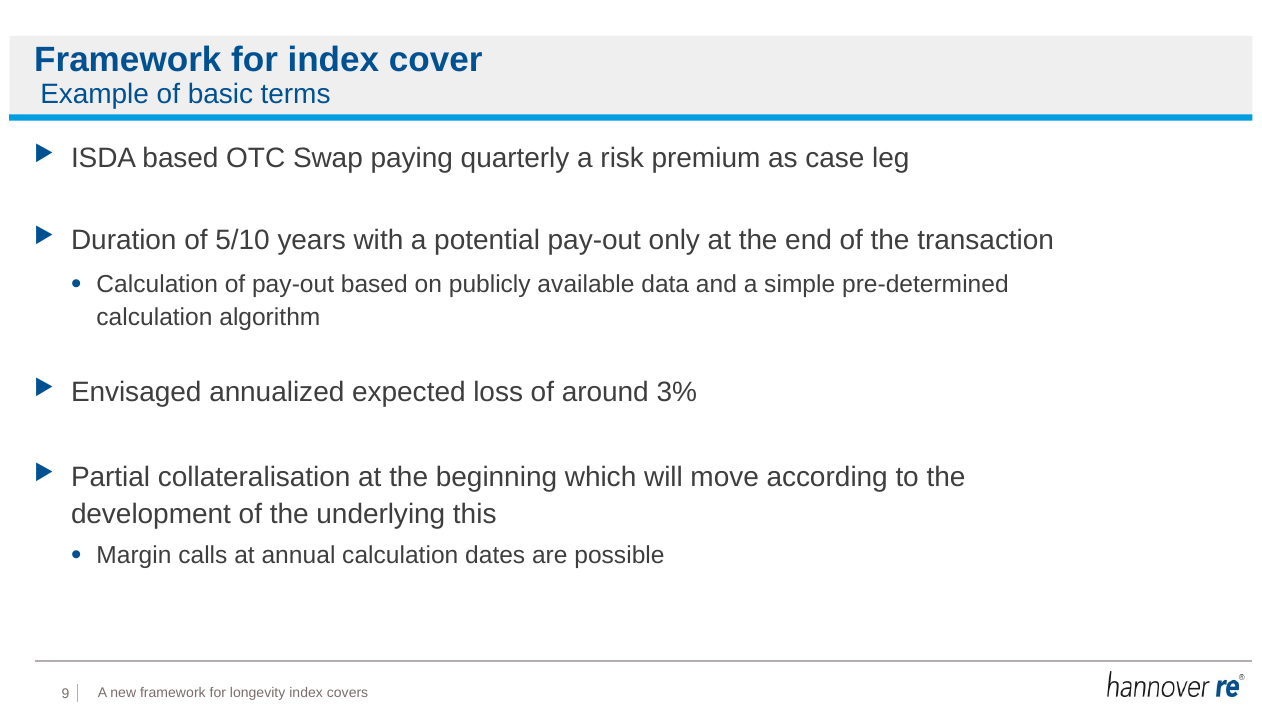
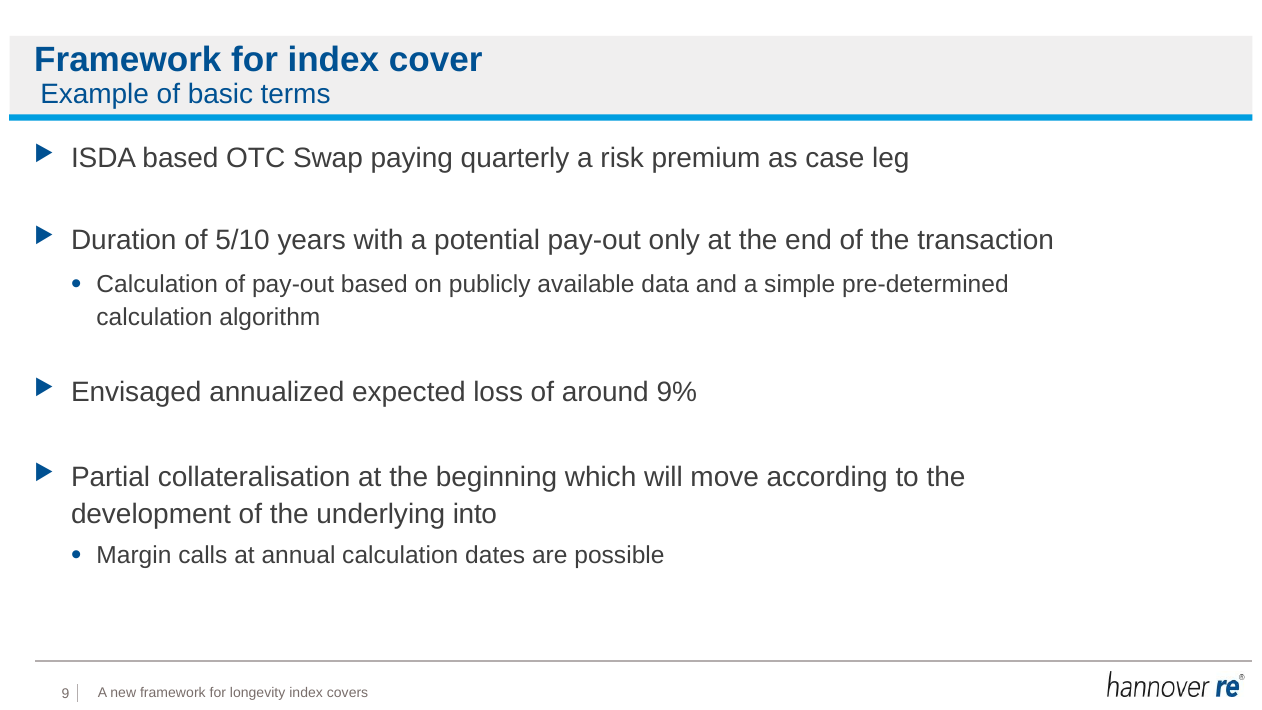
3%: 3% -> 9% (677, 392)
this: this -> into (475, 514)
